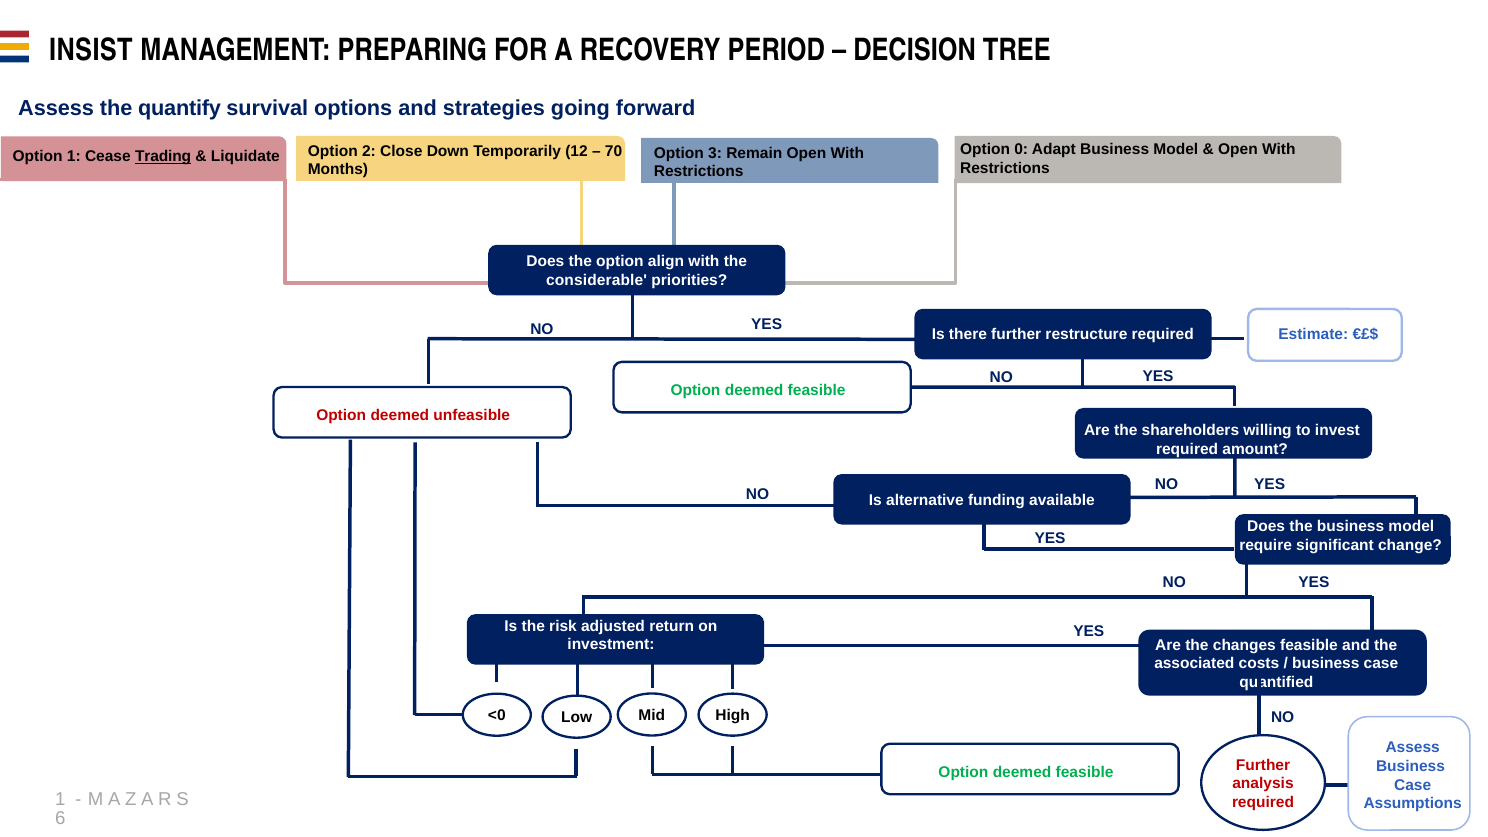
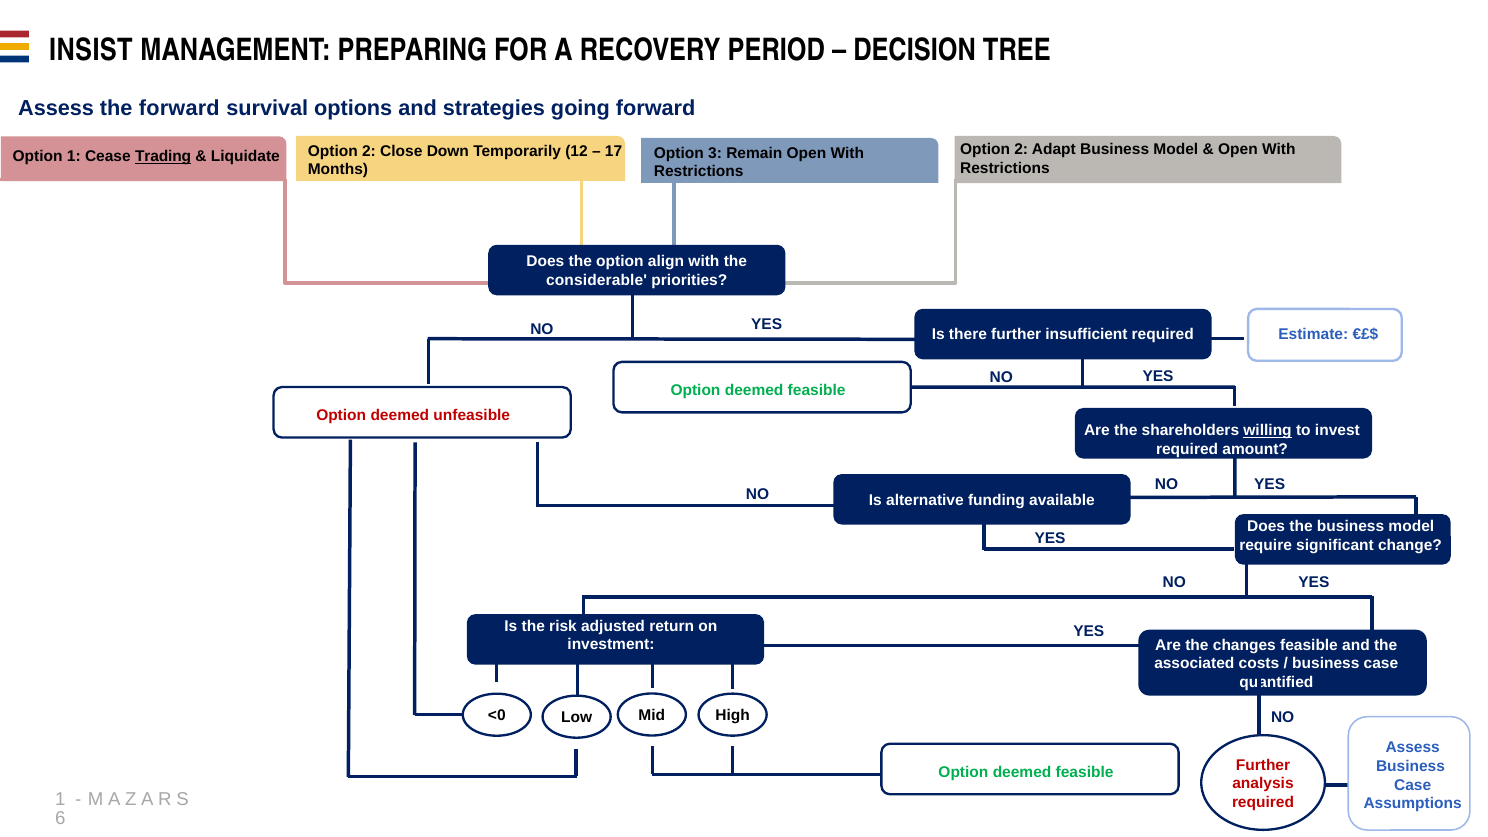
the quantify: quantify -> forward (179, 109)
70: 70 -> 17 (614, 151)
Liquidate Option 0: 0 -> 2 (1021, 150)
restructure: restructure -> insufficient (1086, 335)
willing underline: none -> present (1268, 431)
